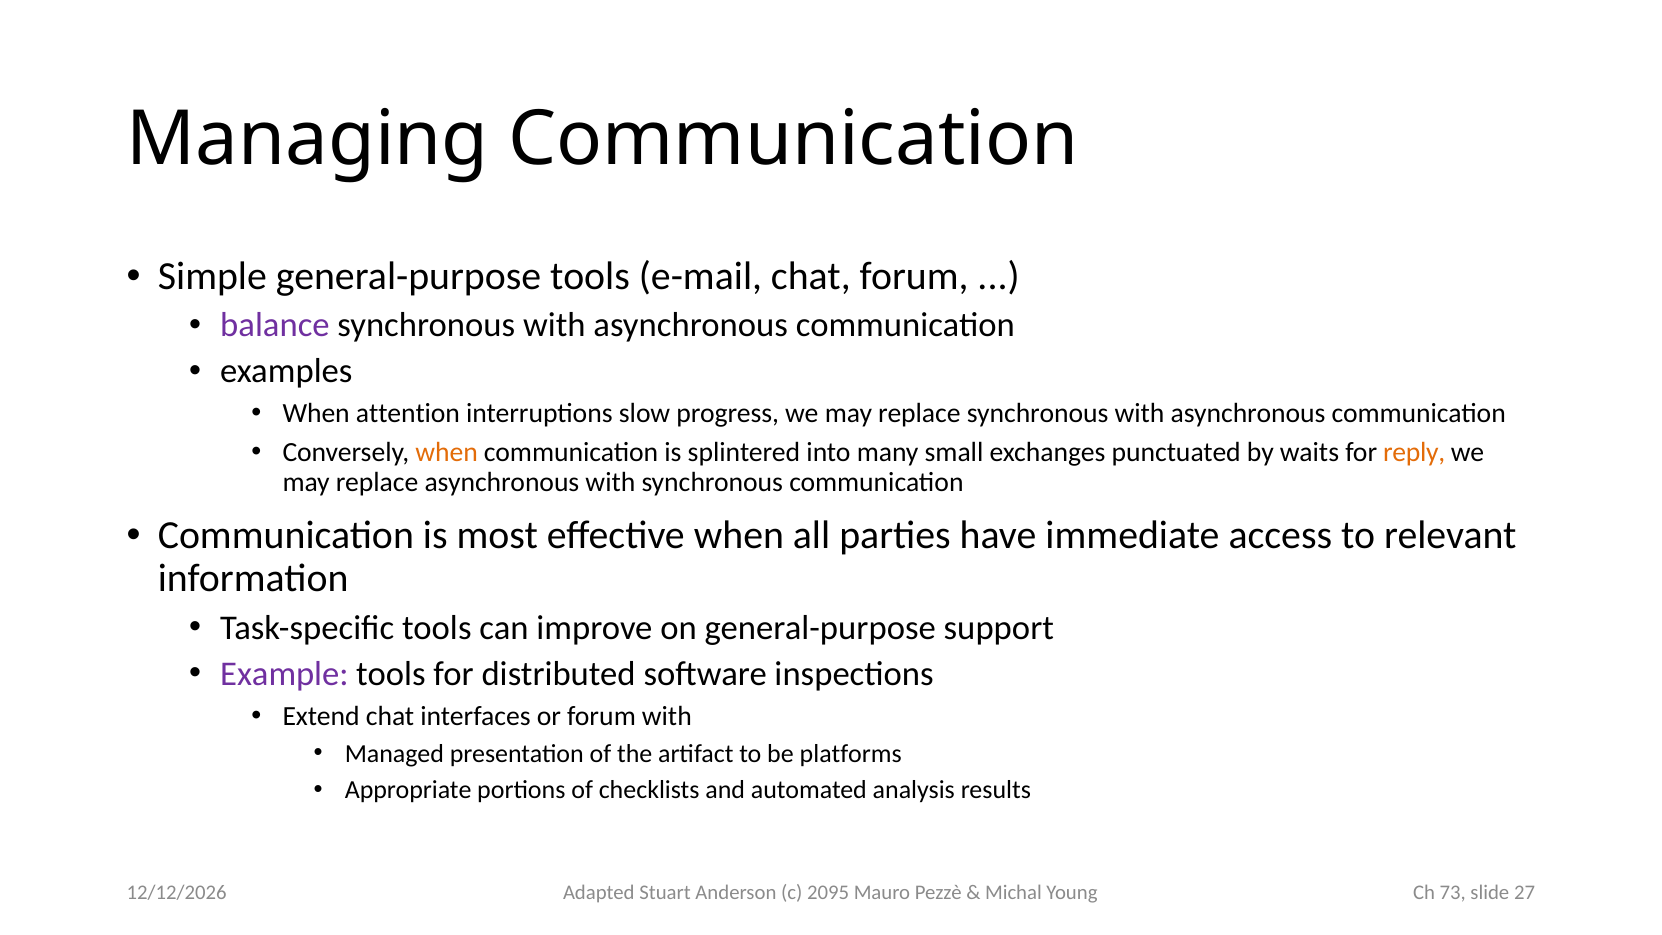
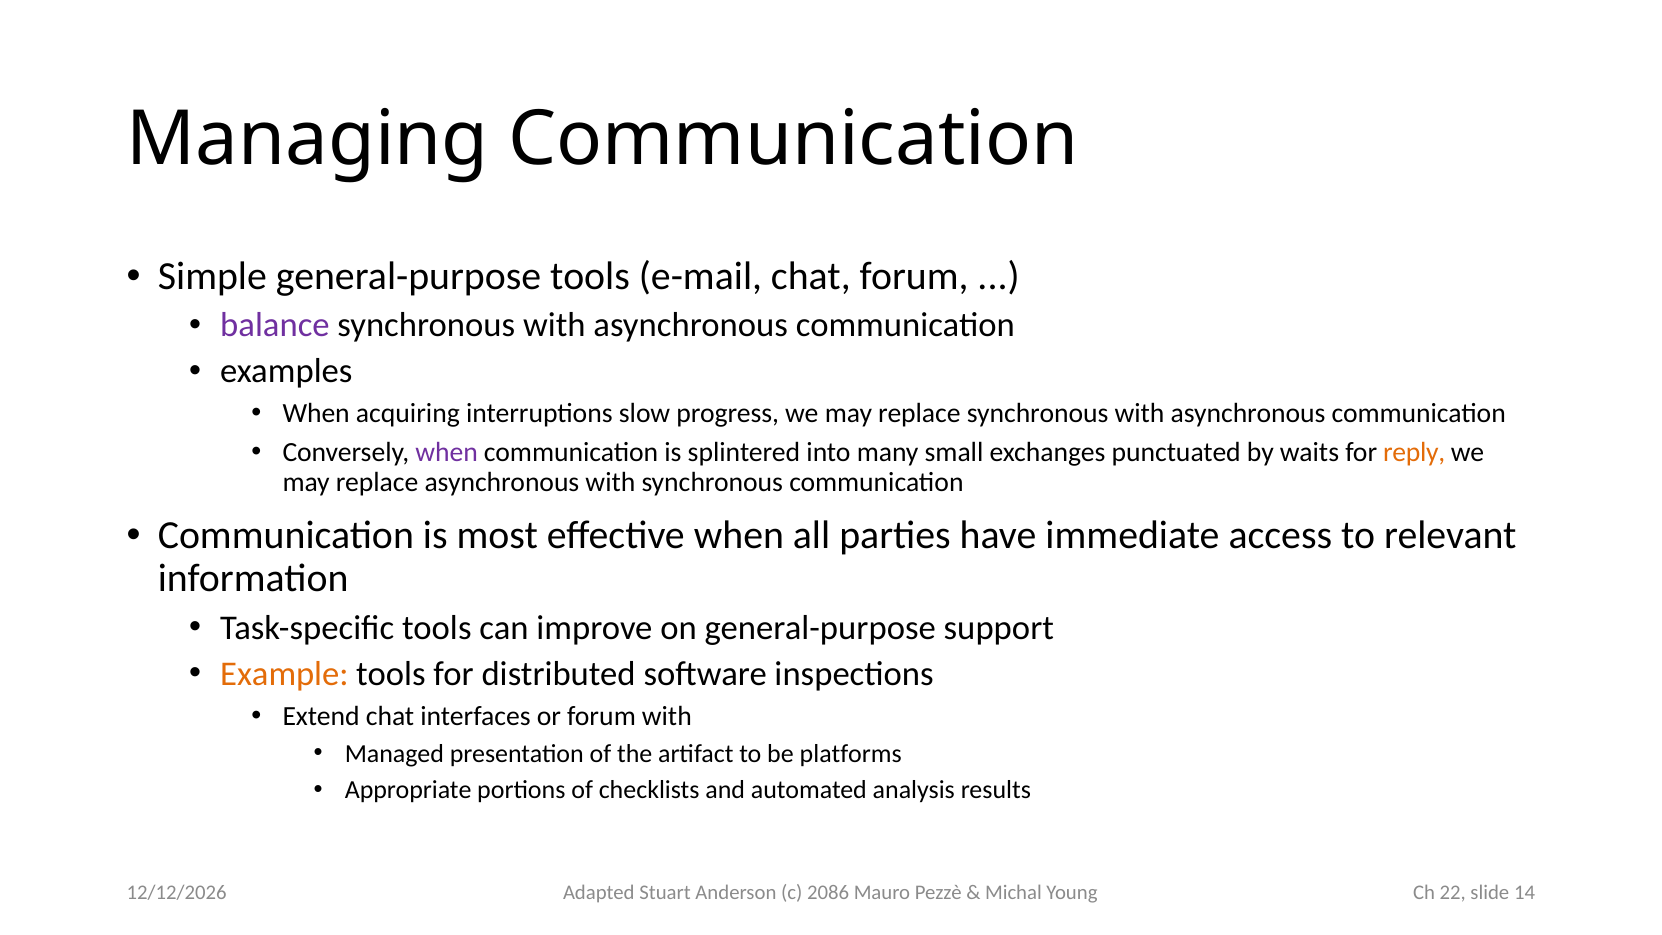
attention: attention -> acquiring (408, 414)
when colour: orange -> purple (447, 452)
Example colour: purple -> orange (284, 674)
2095: 2095 -> 2086 (828, 893)
73: 73 -> 22 (1453, 893)
27: 27 -> 14 (1525, 893)
